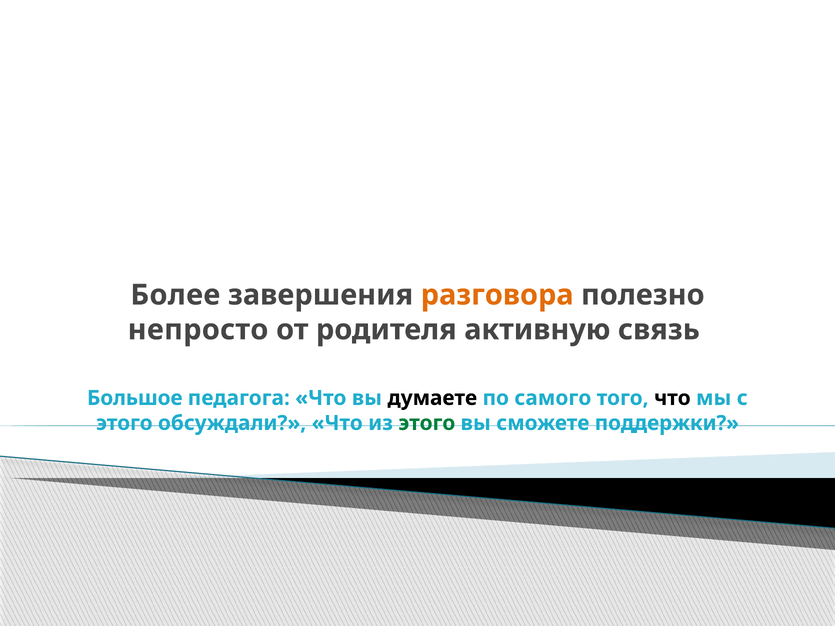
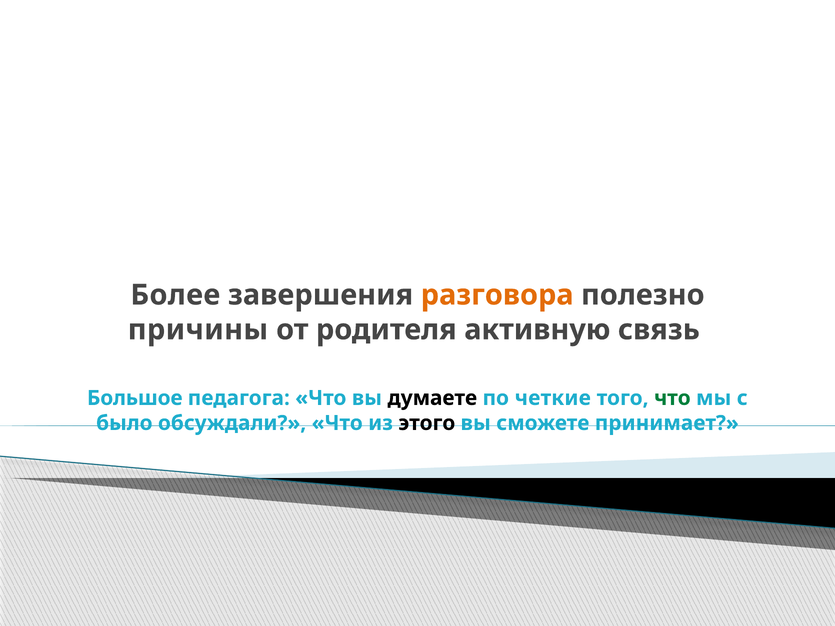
непросто: непросто -> причины (198, 330)
самого: самого -> четкие (553, 398)
что colour: black -> green (672, 398)
этого: этого -> было (124, 423)
этого colour: green -> black (427, 423)
поддержки: поддержки -> принимает (667, 423)
